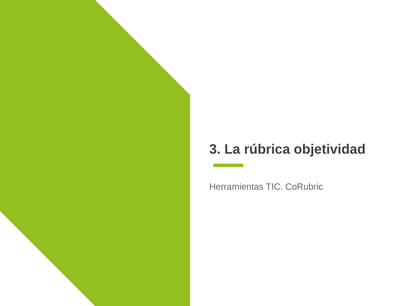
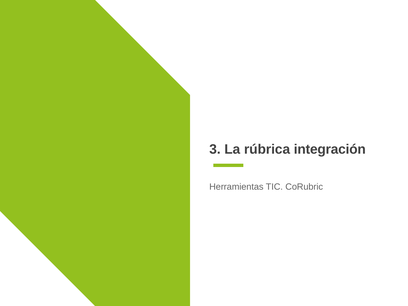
objetividad: objetividad -> integración (330, 149)
